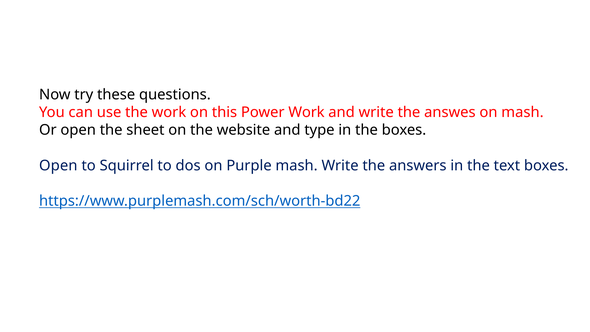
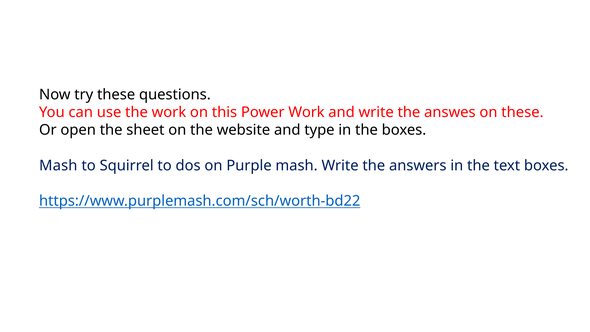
on mash: mash -> these (522, 112)
Open: Open -> Mash (58, 165)
